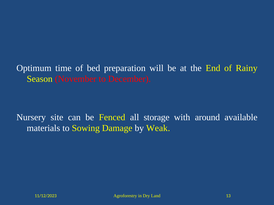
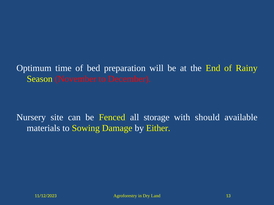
around: around -> should (207, 118)
Weak: Weak -> Either (158, 128)
